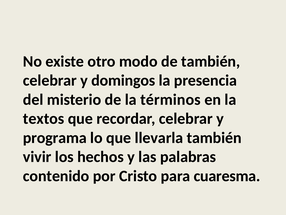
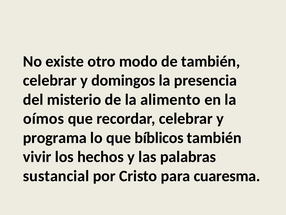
términos: términos -> alimento (170, 99)
textos: textos -> oímos (44, 118)
llevarla: llevarla -> bíblicos (159, 137)
contenido: contenido -> sustancial (56, 176)
